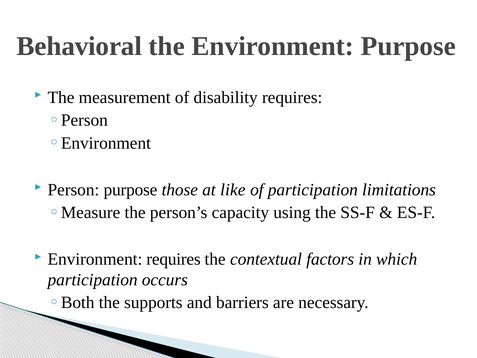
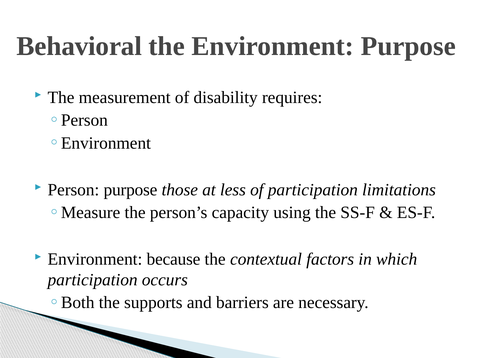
like: like -> less (233, 190)
Environment requires: requires -> because (173, 259)
